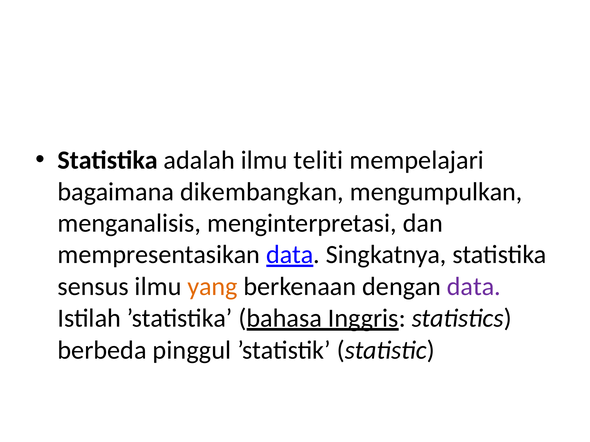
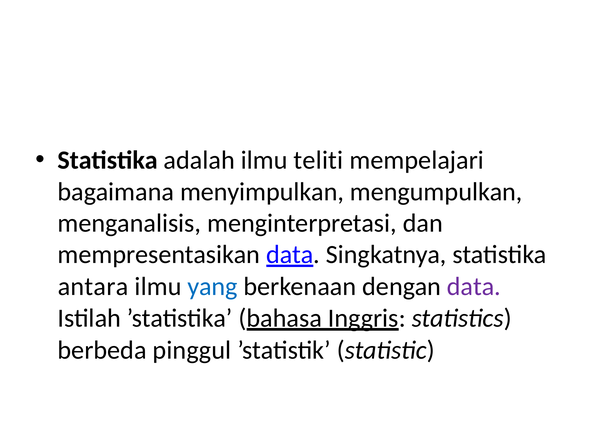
dikembangkan: dikembangkan -> menyimpulkan (262, 192)
sensus: sensus -> antara (93, 287)
yang colour: orange -> blue (213, 287)
